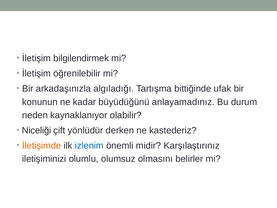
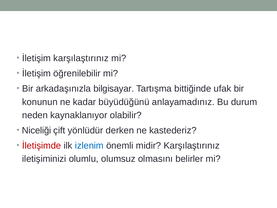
İletişim bilgilendirmek: bilgilendirmek -> karşılaştırınız (81, 58)
algıladığı: algıladığı -> bilgisayar (114, 89)
İletişimde colour: orange -> red (42, 145)
